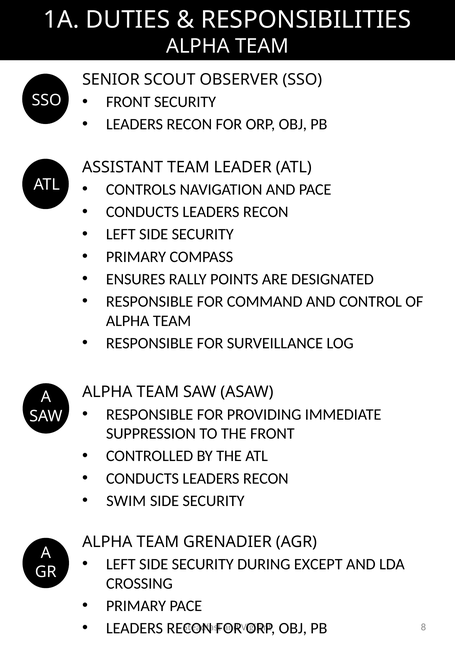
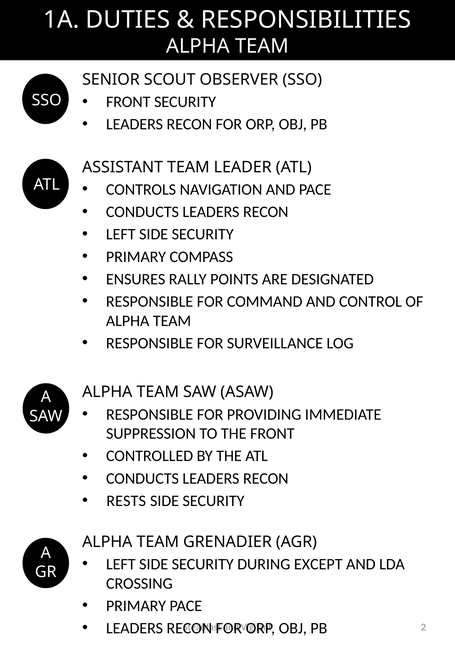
SWIM: SWIM -> RESTS (126, 501)
8: 8 -> 2 (423, 627)
